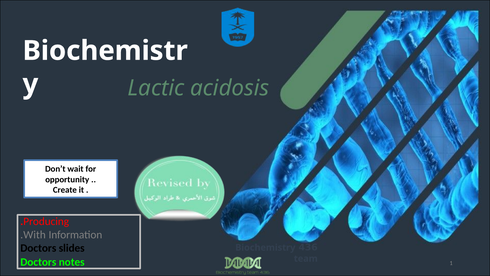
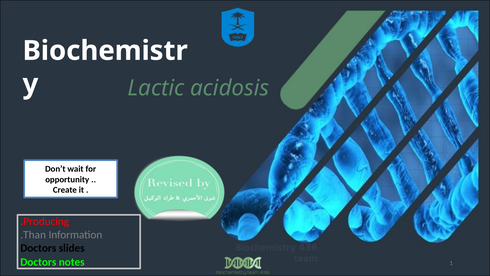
With: With -> Than (35, 235)
